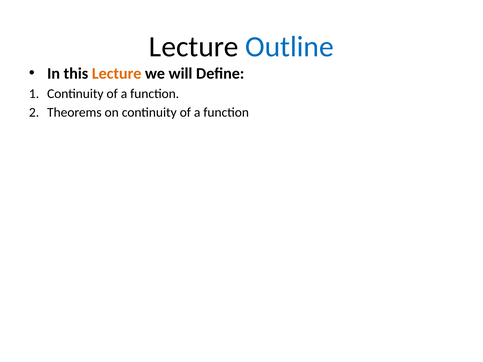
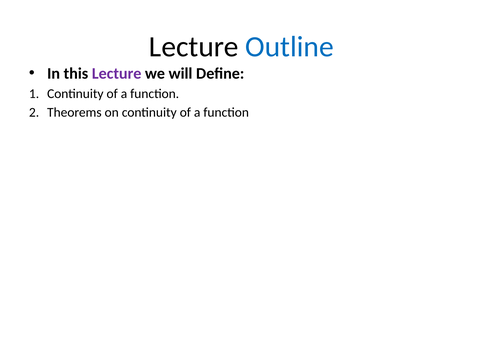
Lecture colour: orange -> purple (117, 74)
